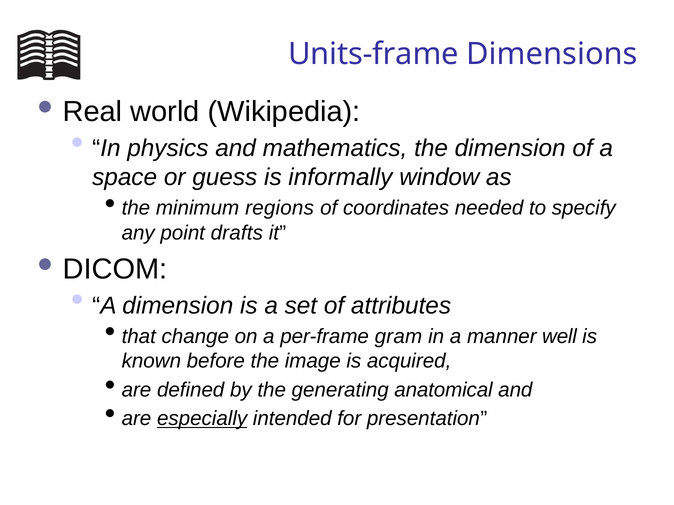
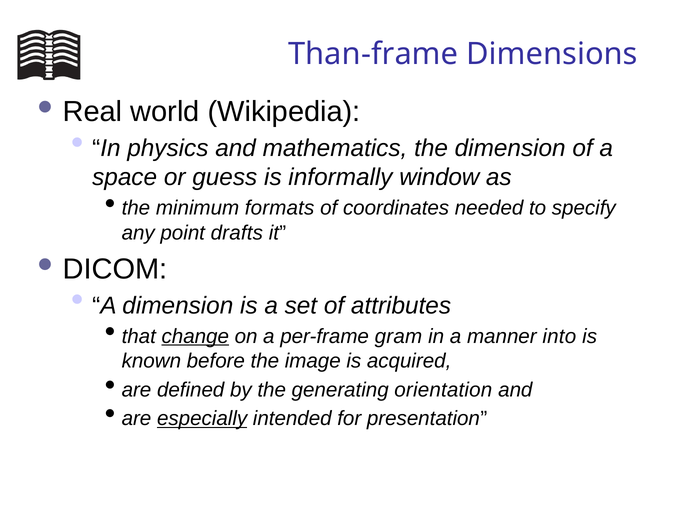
Units-frame: Units-frame -> Than-frame (373, 54)
regions: regions -> formats (280, 208)
change underline: none -> present (195, 337)
well: well -> into (559, 337)
anatomical: anatomical -> orientation (443, 390)
